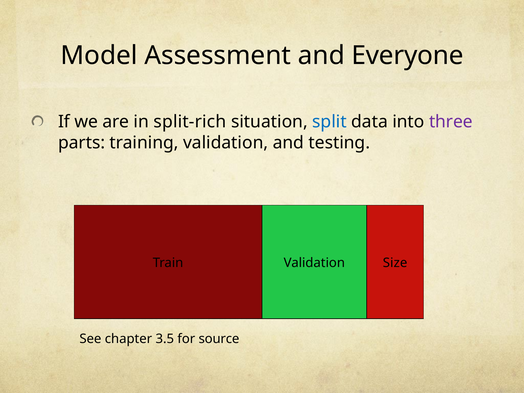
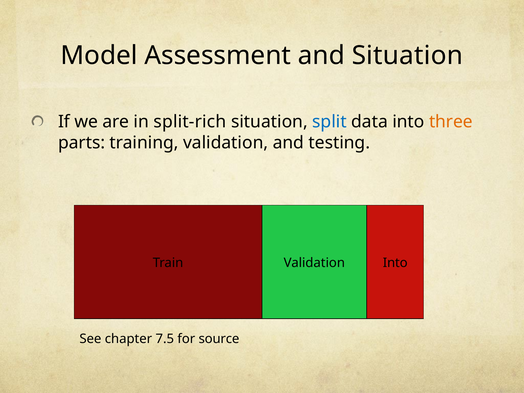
and Everyone: Everyone -> Situation (407, 56)
three colour: purple -> orange (451, 122)
Validation Size: Size -> Into (395, 263)
3.5: 3.5 -> 7.5 (165, 339)
